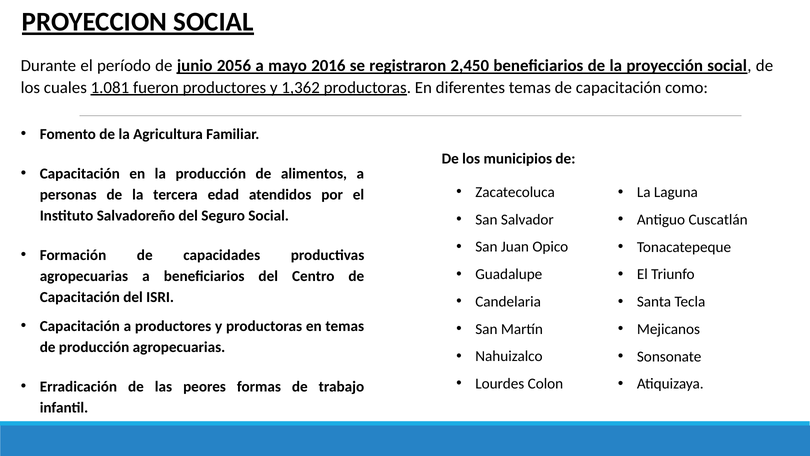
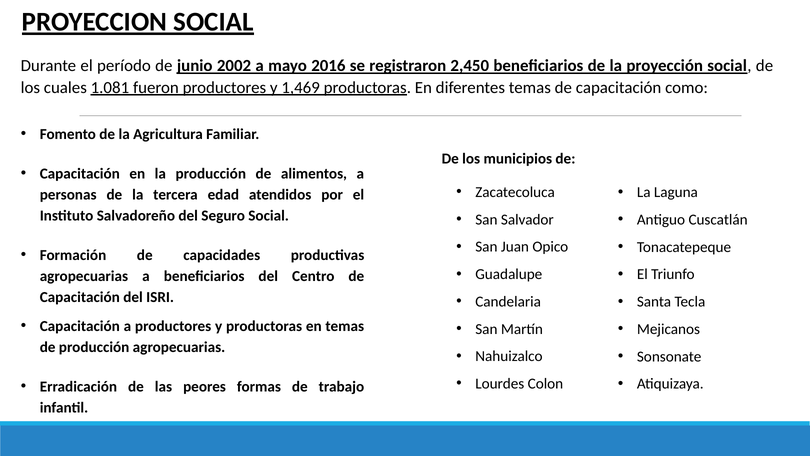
2056: 2056 -> 2002 (234, 66)
1,362: 1,362 -> 1,469 (301, 87)
